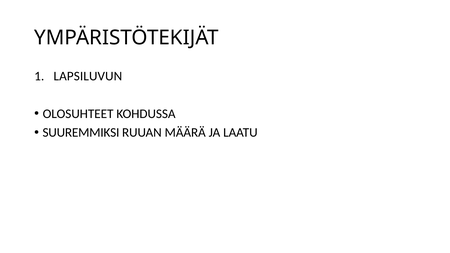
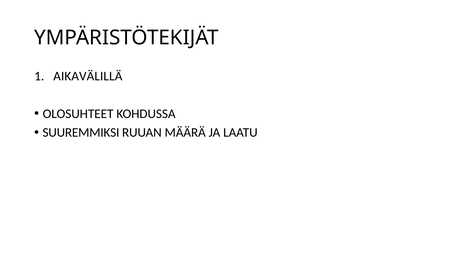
LAPSILUVUN: LAPSILUVUN -> AIKAVÄLILLÄ (88, 76)
